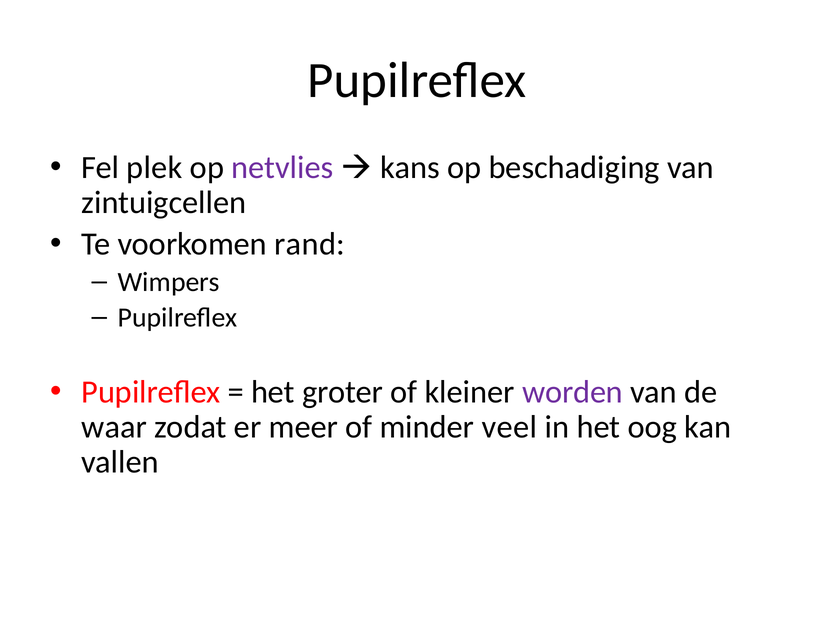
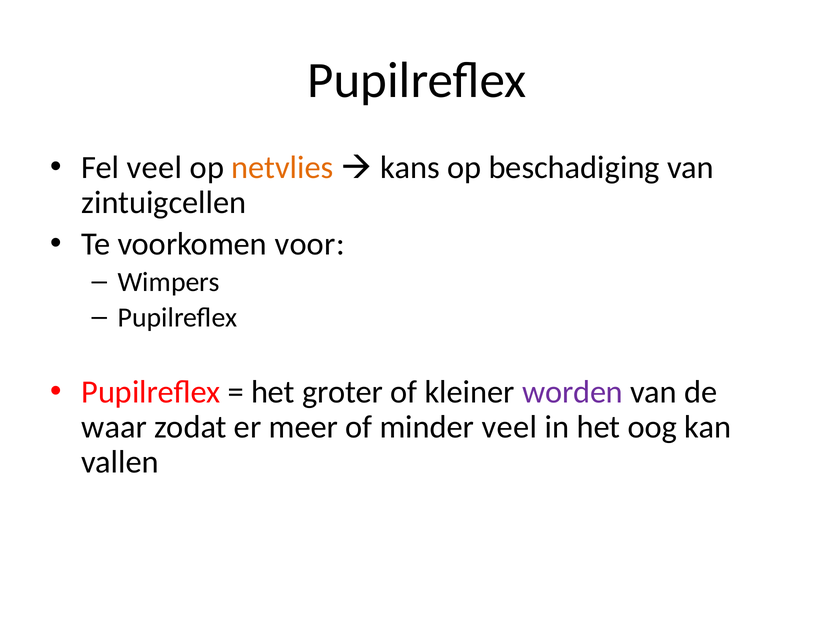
Fel plek: plek -> veel (154, 167)
netvlies colour: purple -> orange (282, 167)
rand: rand -> voor (310, 244)
